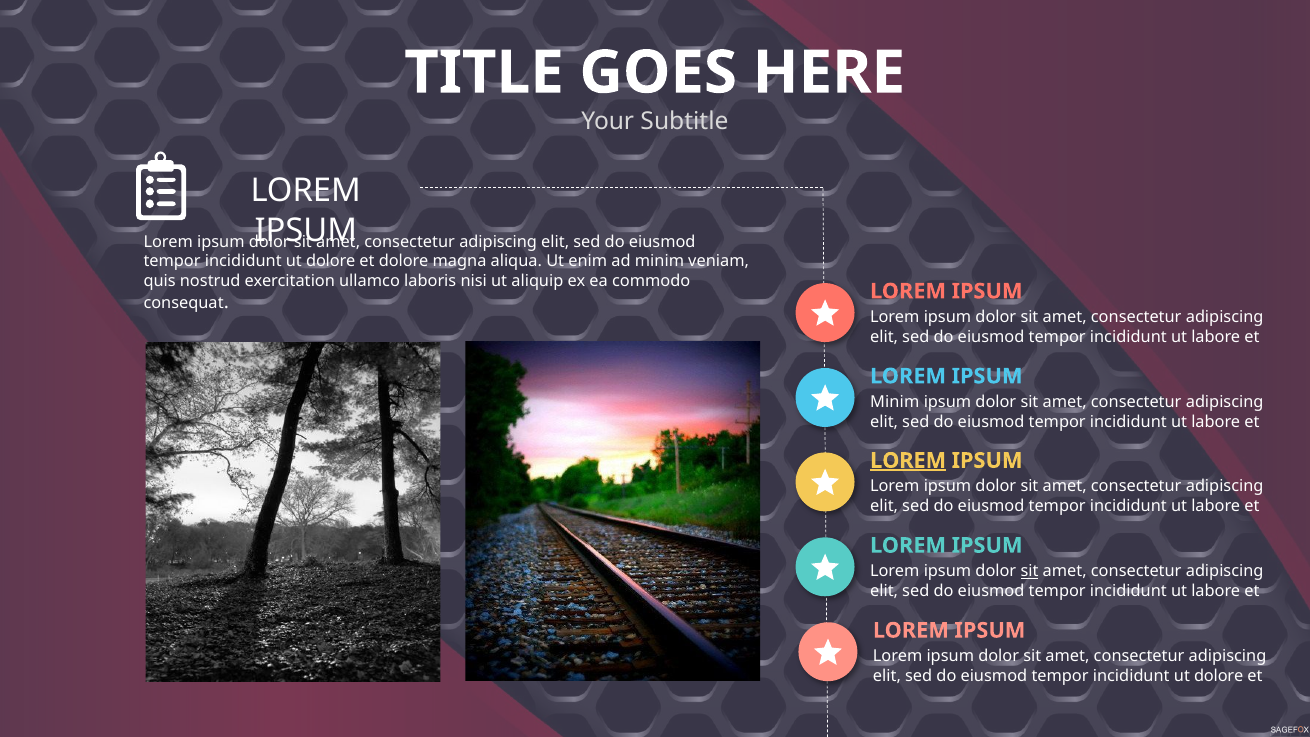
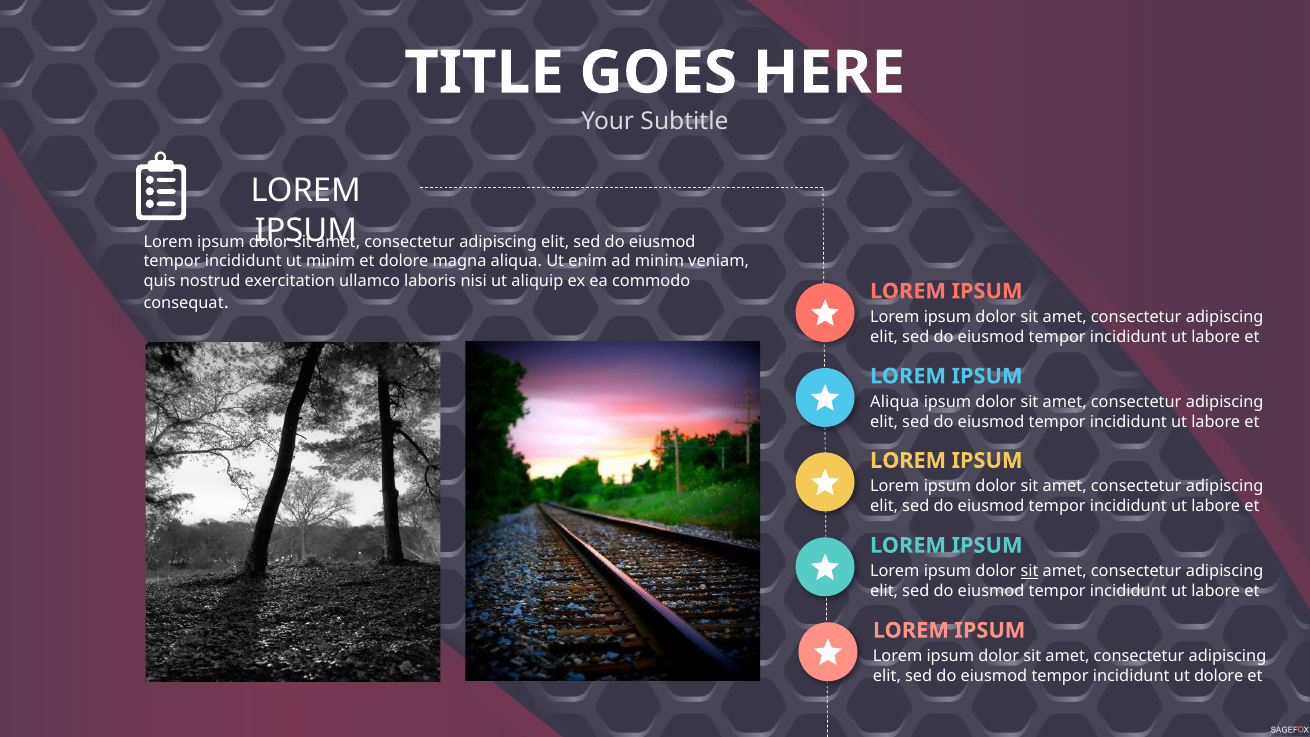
dolore: dolore -> minim (331, 261)
Minim: Minim -> Aliqua (895, 402)
LOREM underline: present -> none (908, 461)
